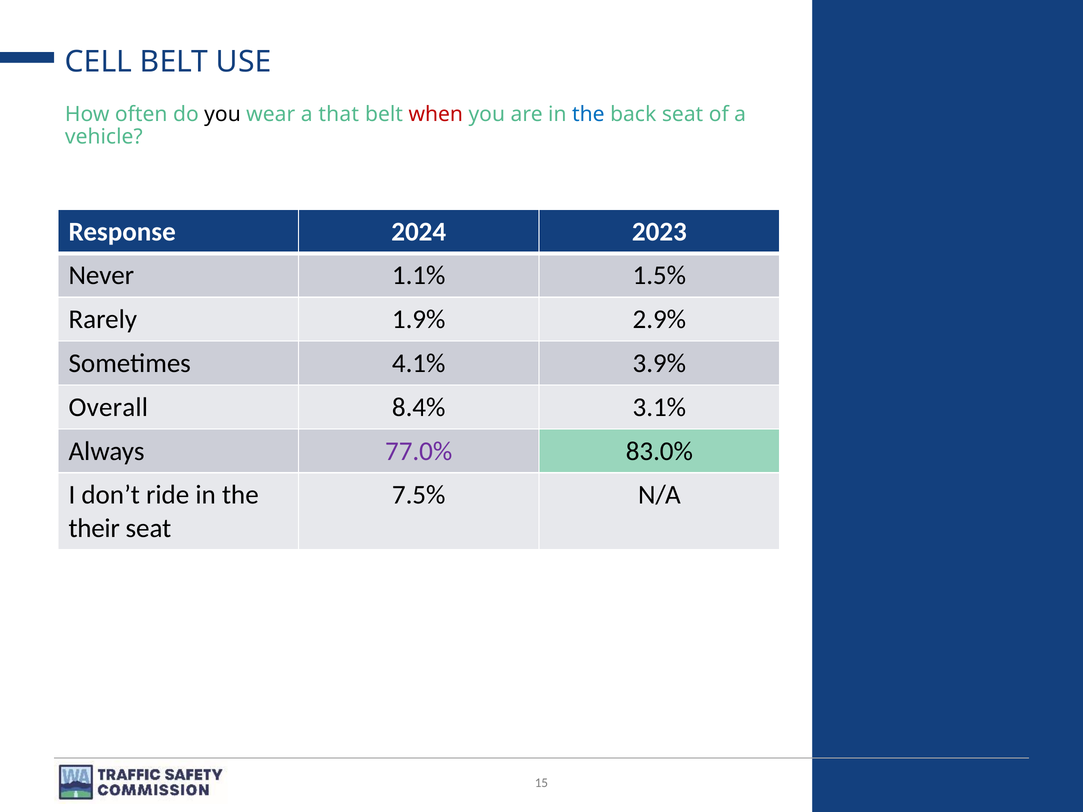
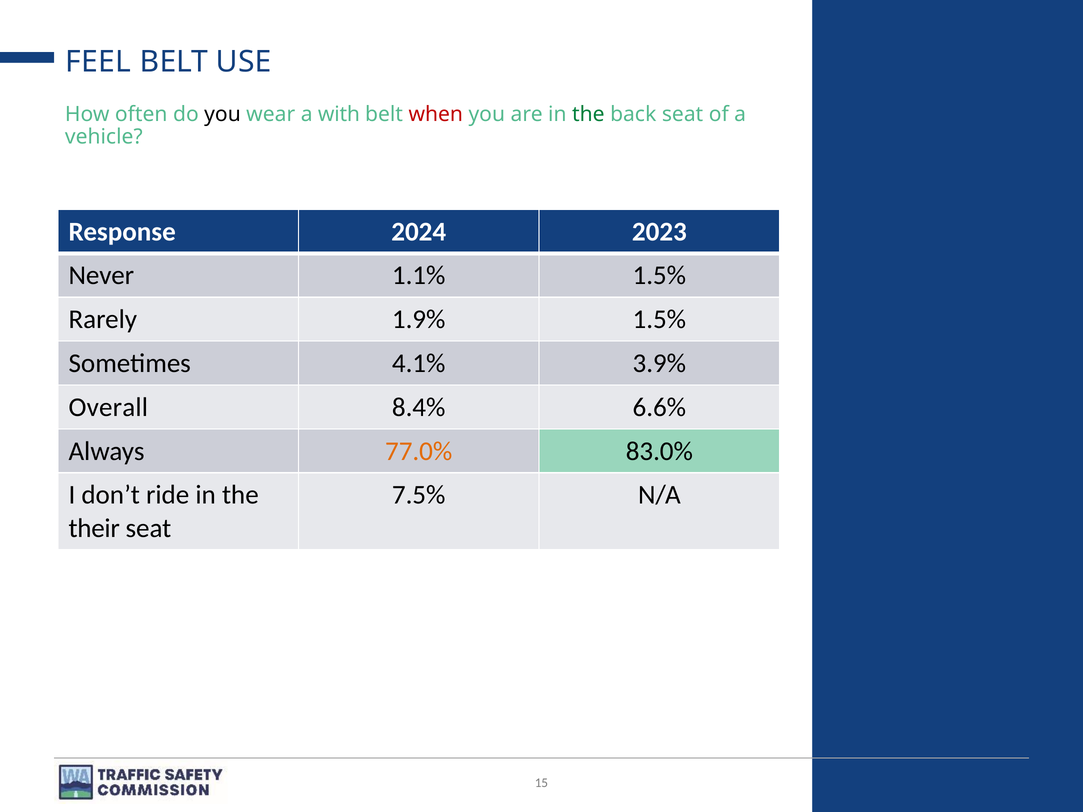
CELL: CELL -> FEEL (98, 62)
that: that -> with (339, 114)
the colour: blue -> green (588, 114)
1.9% 2.9%: 2.9% -> 1.5% (659, 320)
3.1%: 3.1% -> 6.6% (659, 407)
77.0% colour: purple -> orange (419, 451)
